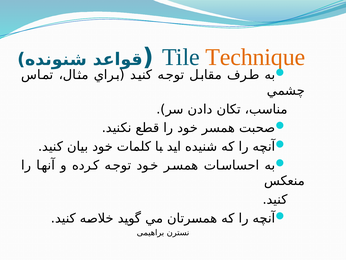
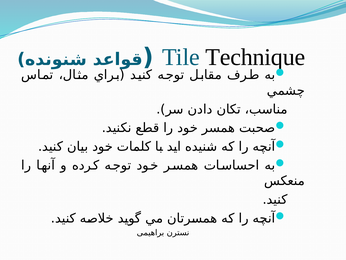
Technique colour: orange -> black (255, 57)
